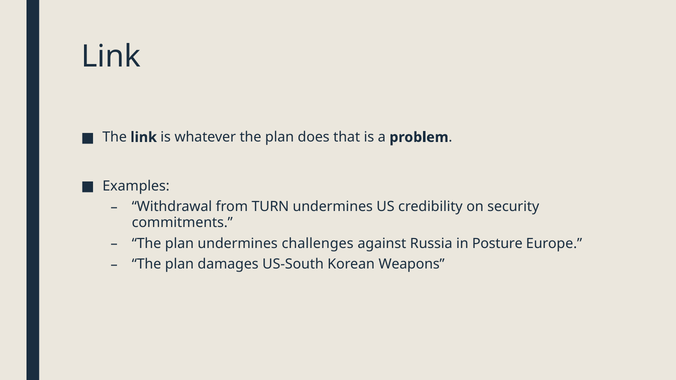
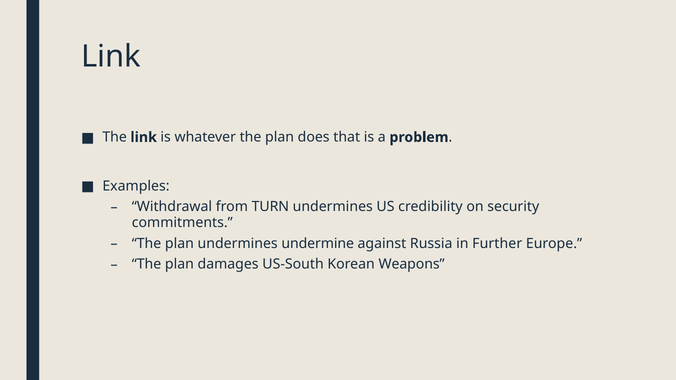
challenges: challenges -> undermine (318, 244)
Posture: Posture -> Further (497, 244)
